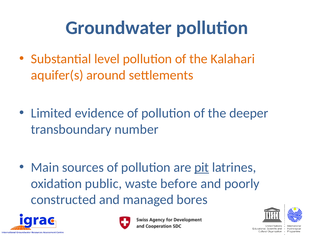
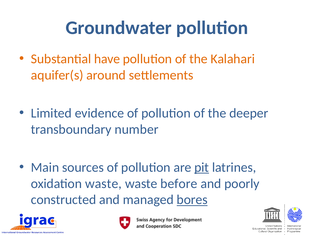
level: level -> have (107, 59)
oxidation public: public -> waste (103, 184)
bores underline: none -> present (192, 200)
